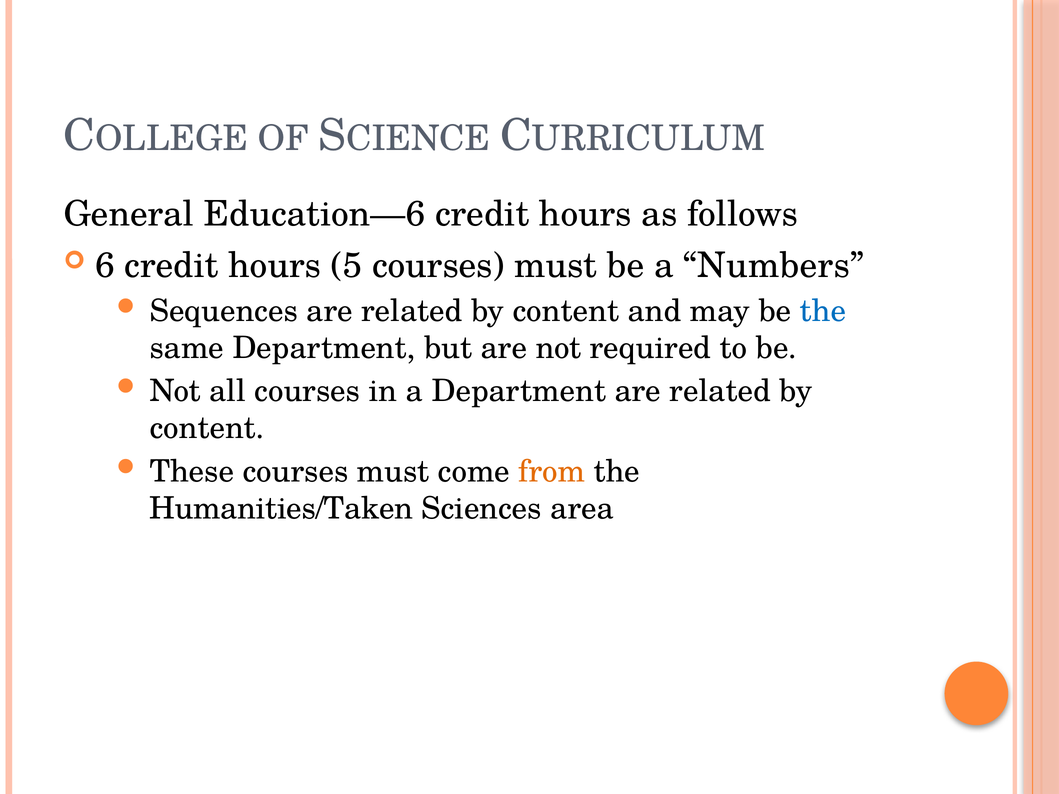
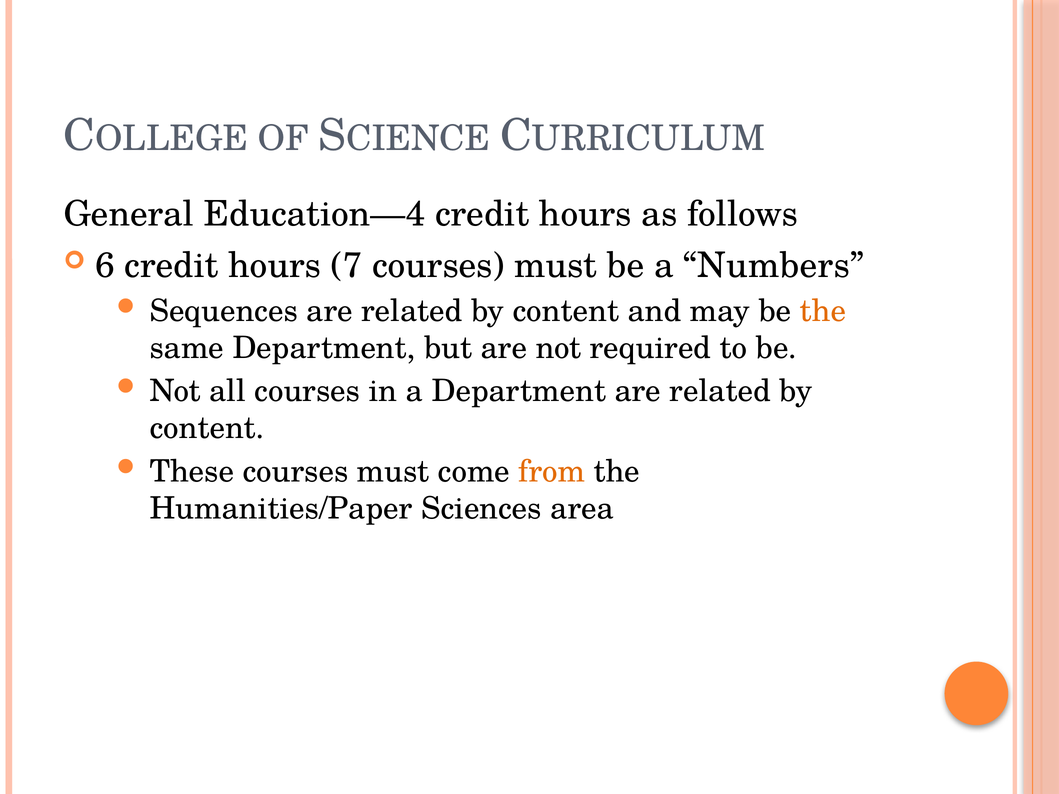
Education—6: Education—6 -> Education—4 (315, 214)
5: 5 -> 7 (347, 265)
the colour: blue -> orange (823, 311)
Humanities/Taken: Humanities/Taken -> Humanities/Paper (281, 509)
